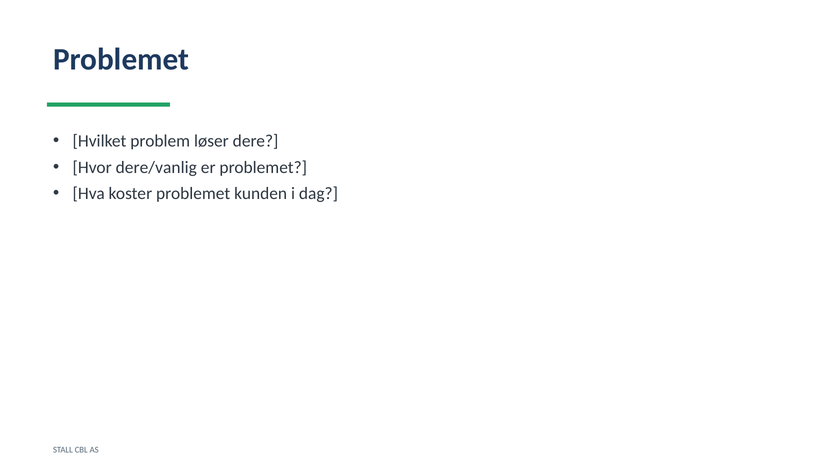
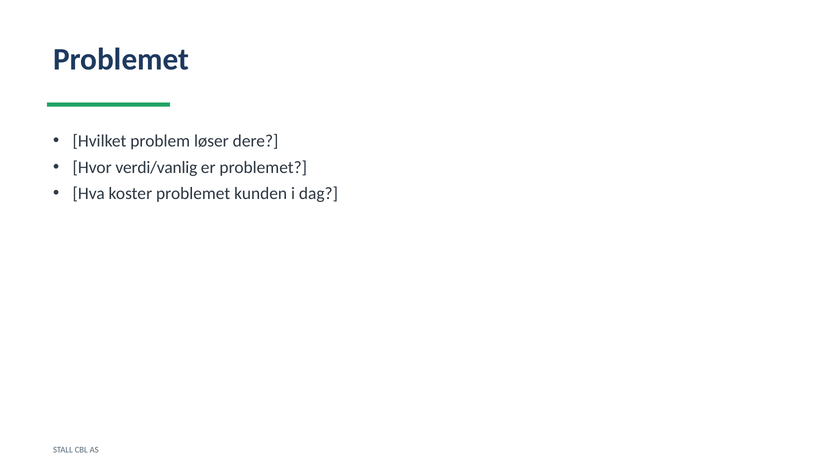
dere/vanlig: dere/vanlig -> verdi/vanlig (156, 167)
